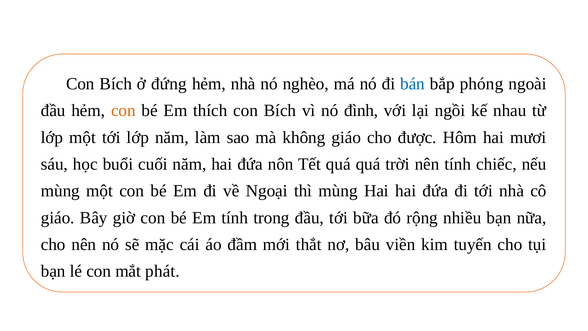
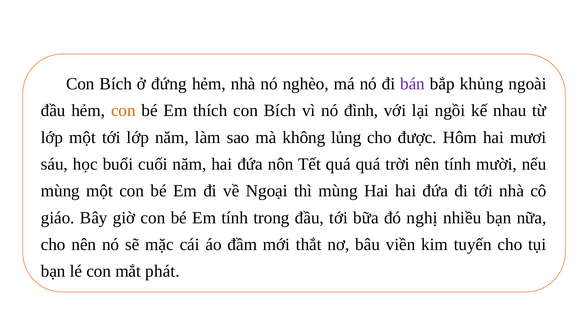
bán colour: blue -> purple (413, 84)
phóng: phóng -> khủng (482, 84)
không giáo: giáo -> lủng (346, 137)
chiếc: chiếc -> mười (496, 164)
rộng: rộng -> nghị (422, 218)
